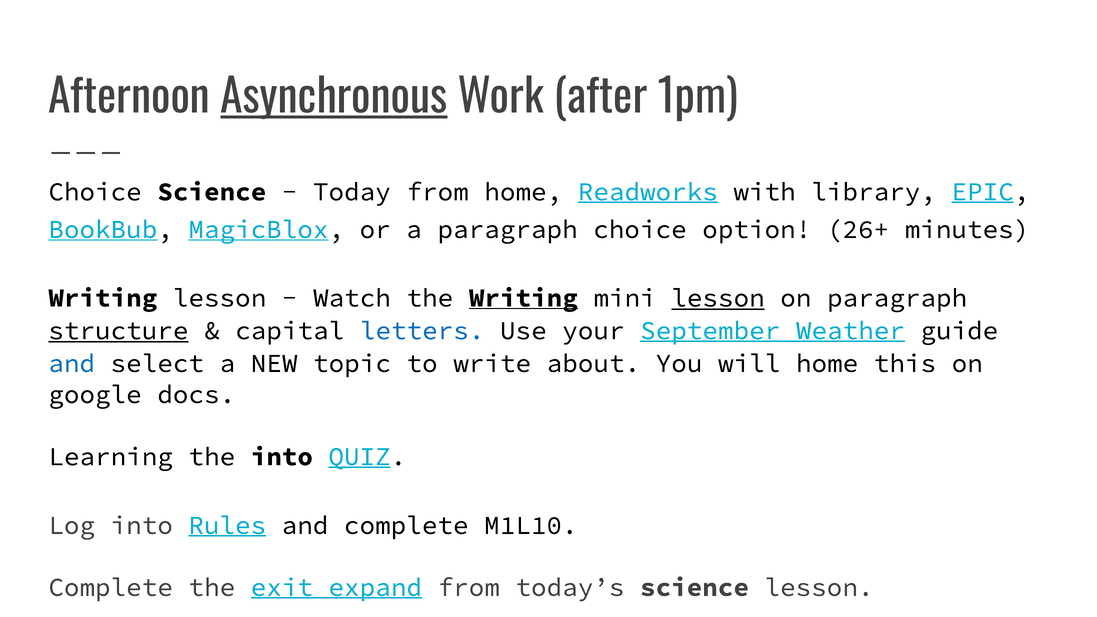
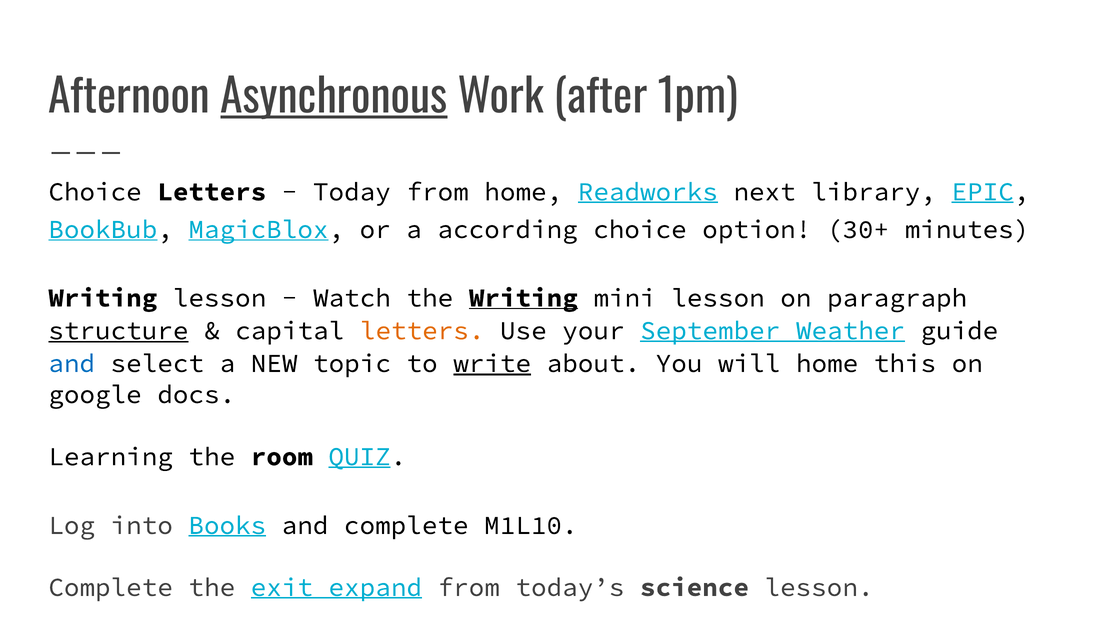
Choice Science: Science -> Letters (212, 192)
with: with -> next (765, 192)
a paragraph: paragraph -> according (508, 229)
26+: 26+ -> 30+ (858, 229)
lesson underline: present -> none (718, 298)
letters colour: blue -> orange (422, 331)
write underline: none -> present (492, 363)
the into: into -> room (282, 457)
Rules: Rules -> Books (227, 525)
